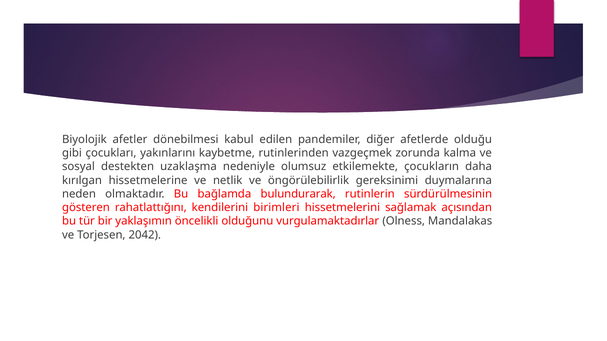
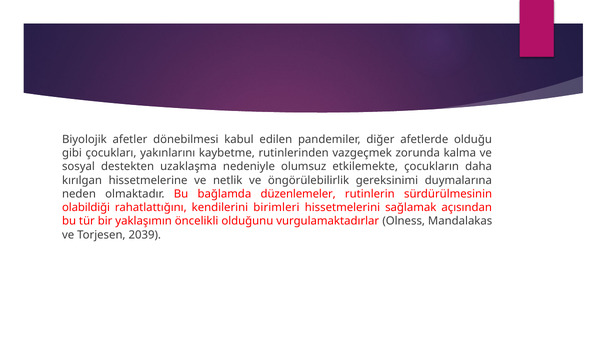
bulundurarak: bulundurarak -> düzenlemeler (298, 194)
gösteren: gösteren -> olabildiği (86, 208)
2042: 2042 -> 2039 (145, 235)
